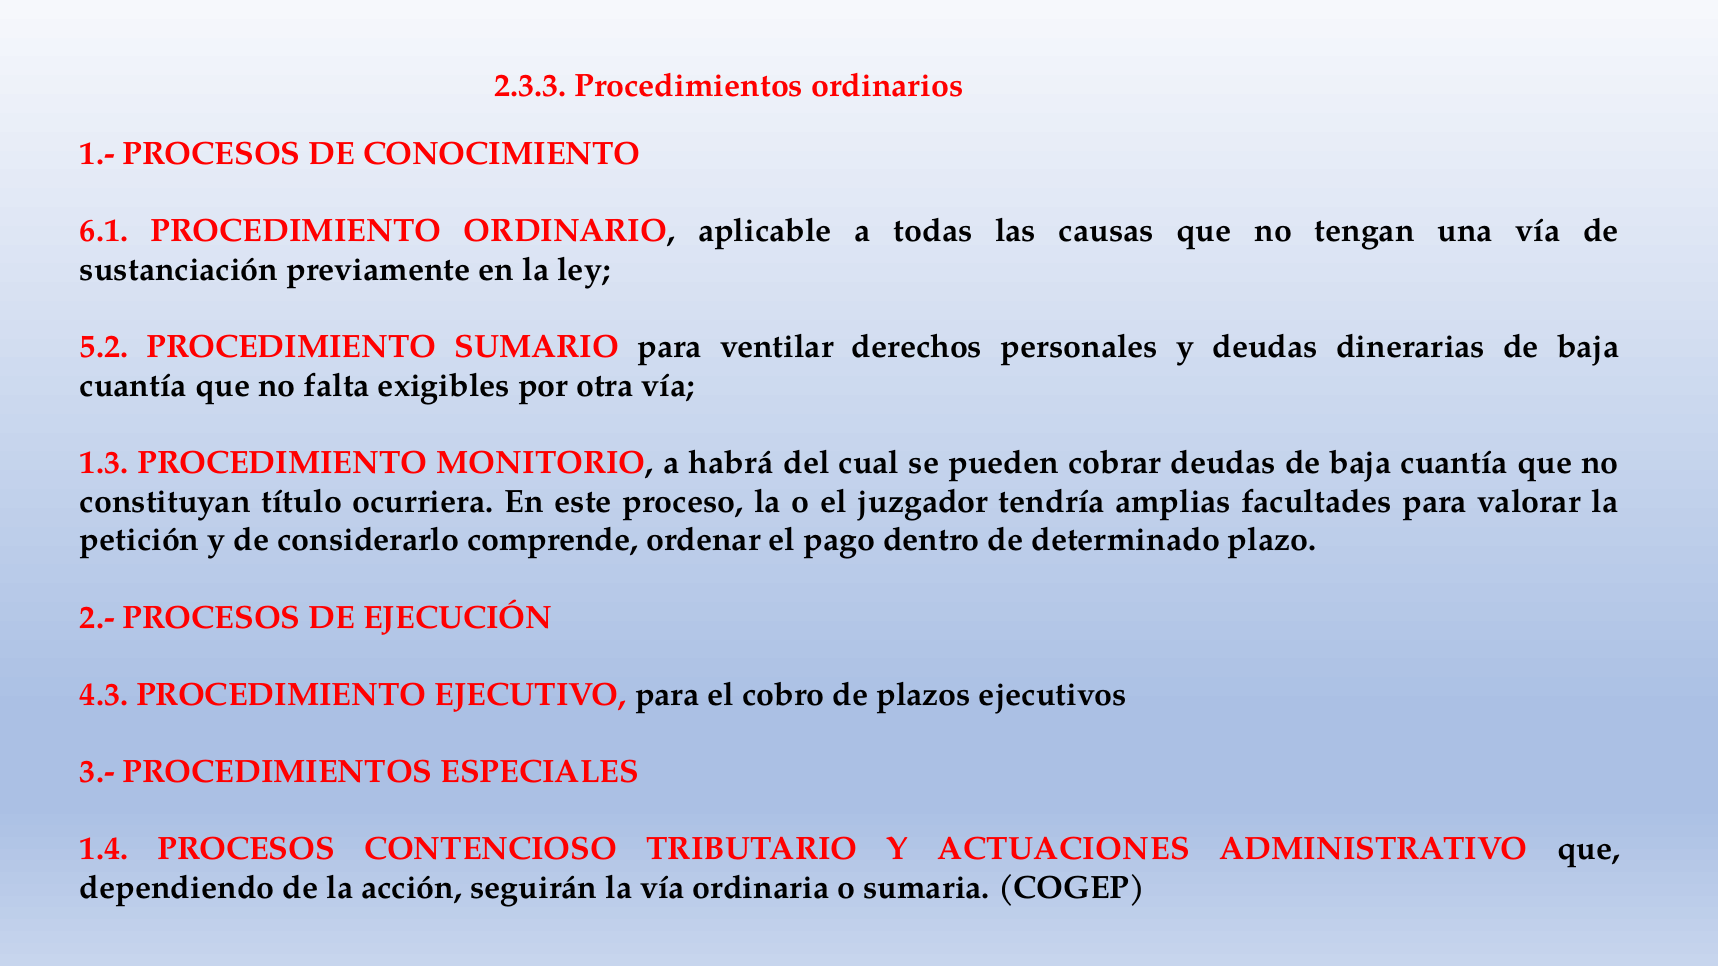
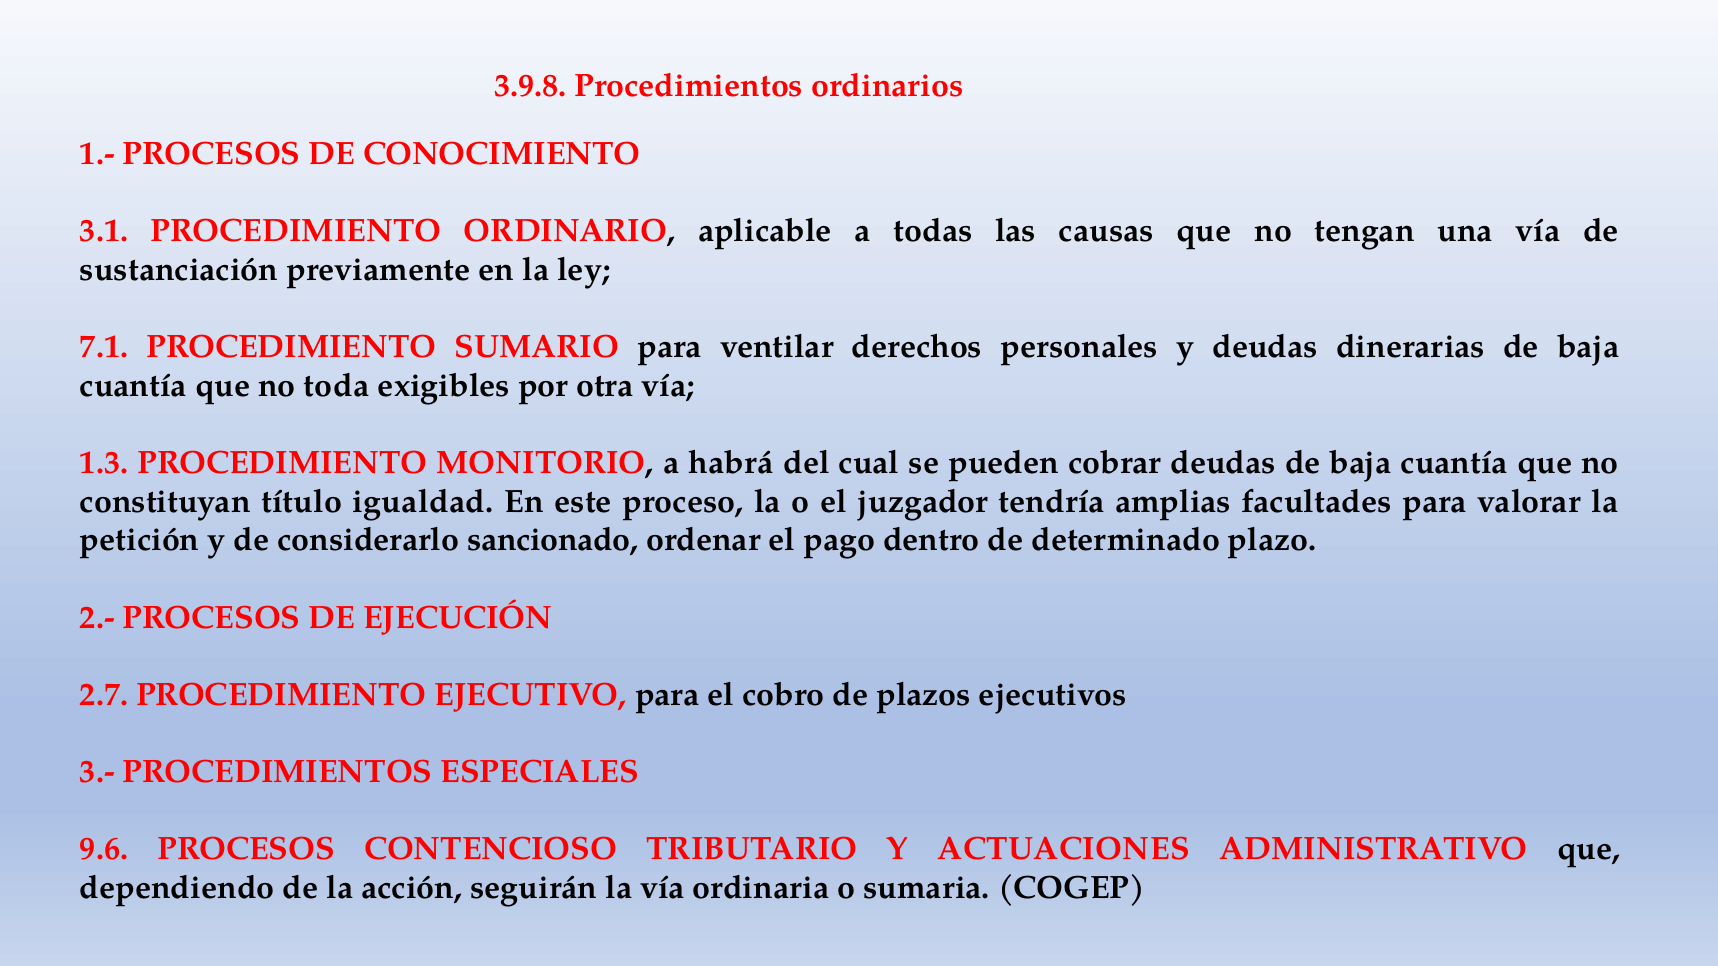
2.3.3: 2.3.3 -> 3.9.8 (530, 86)
6.1: 6.1 -> 3.1 (104, 231)
5.2: 5.2 -> 7.1 (104, 347)
falta: falta -> toda (337, 386)
ocurriera: ocurriera -> igualdad (423, 502)
comprende: comprende -> sancionado (553, 540)
4.3: 4.3 -> 2.7 (104, 695)
1.4: 1.4 -> 9.6 (104, 850)
